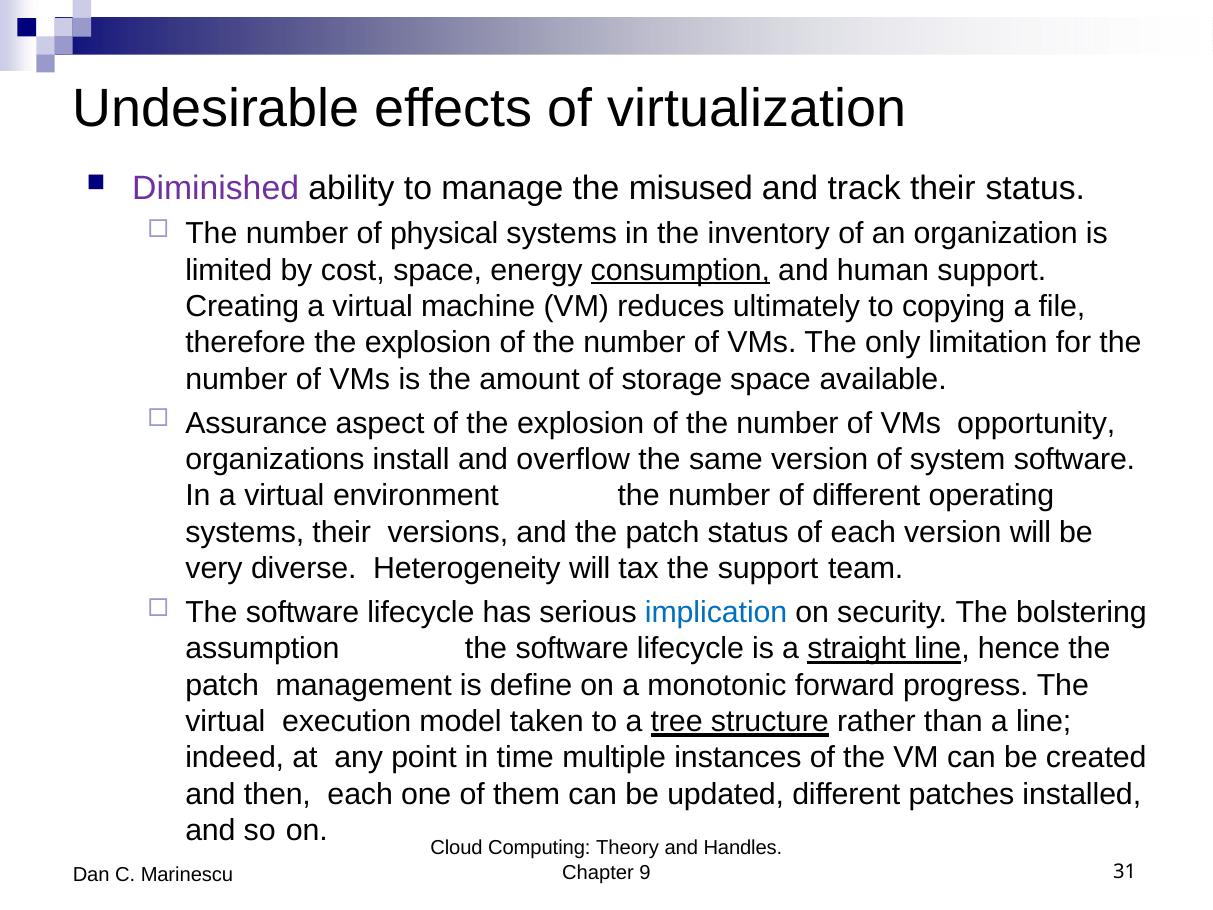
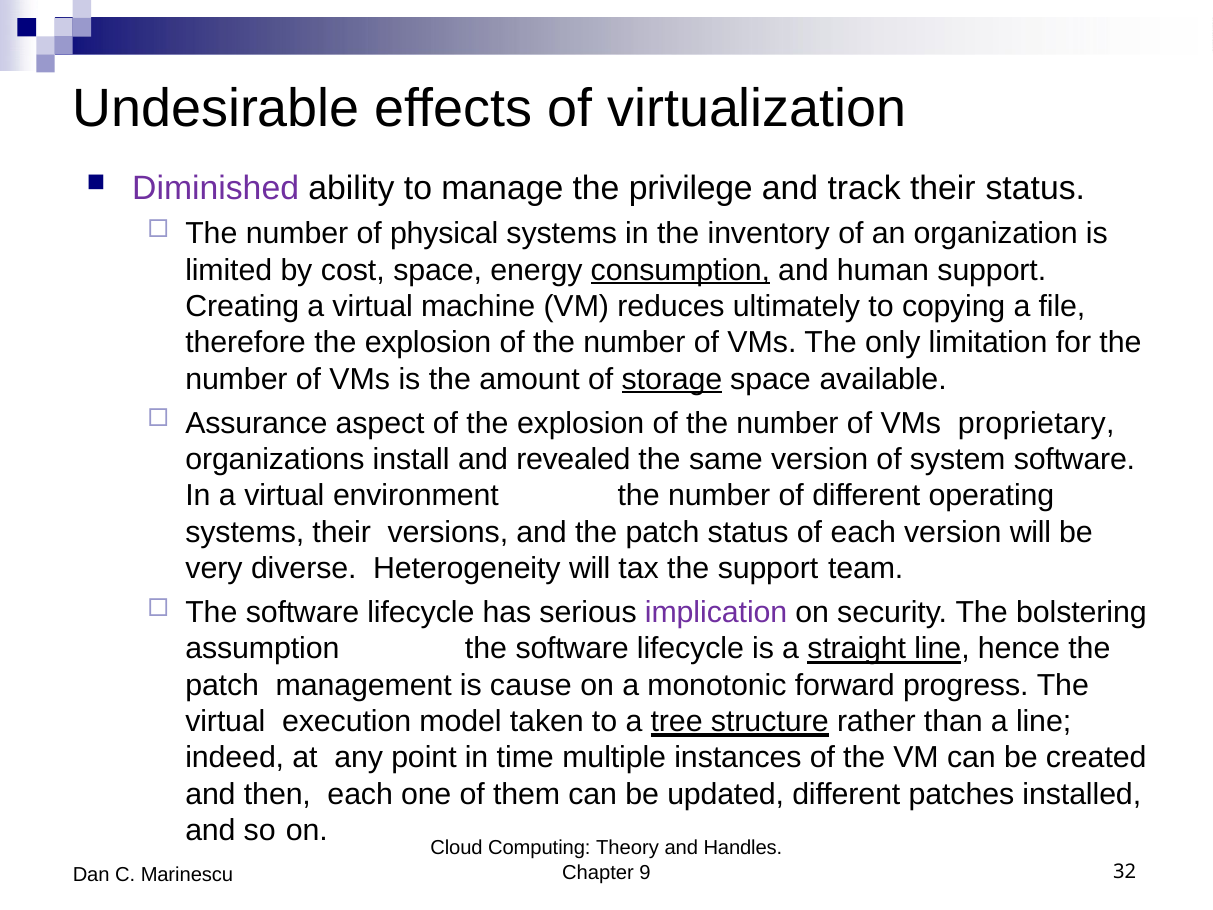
misused: misused -> privilege (691, 188)
storage underline: none -> present (672, 379)
opportunity: opportunity -> proprietary (1036, 423)
overflow: overflow -> revealed (573, 459)
implication colour: blue -> purple (716, 612)
define: define -> cause (531, 685)
31: 31 -> 32 (1125, 872)
